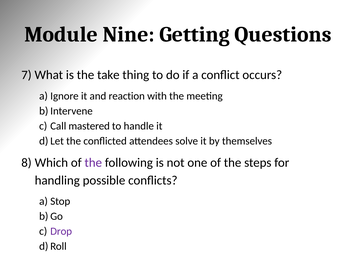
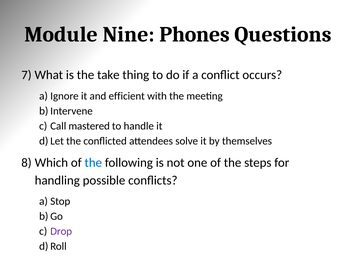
Getting: Getting -> Phones (195, 34)
reaction: reaction -> efficient (127, 96)
the colour: purple -> blue (93, 163)
